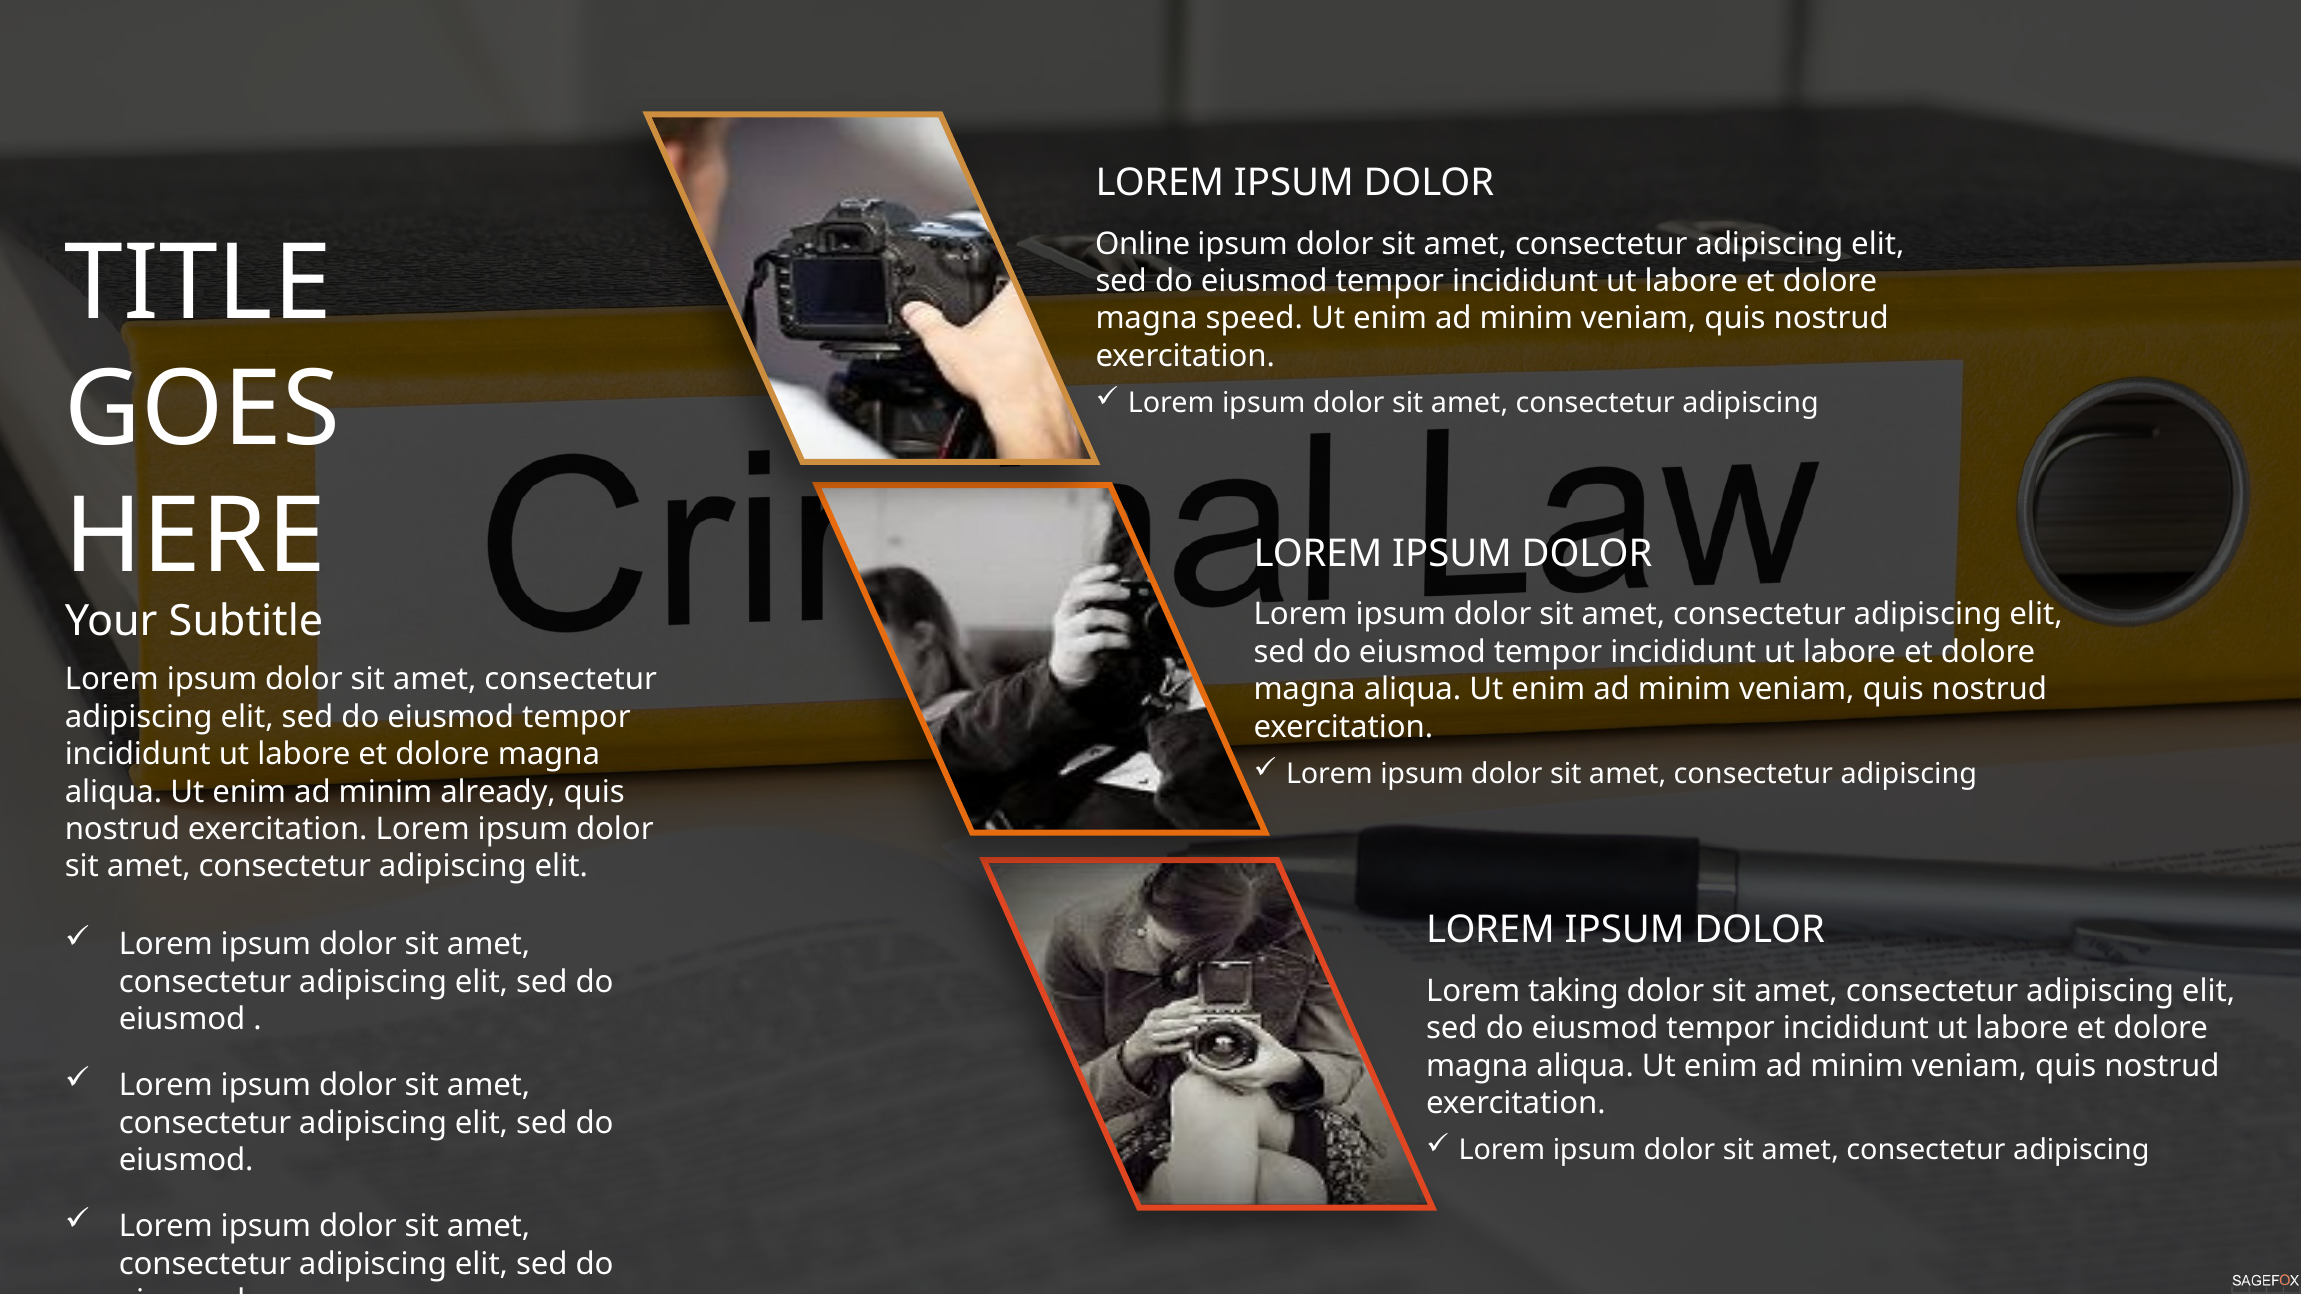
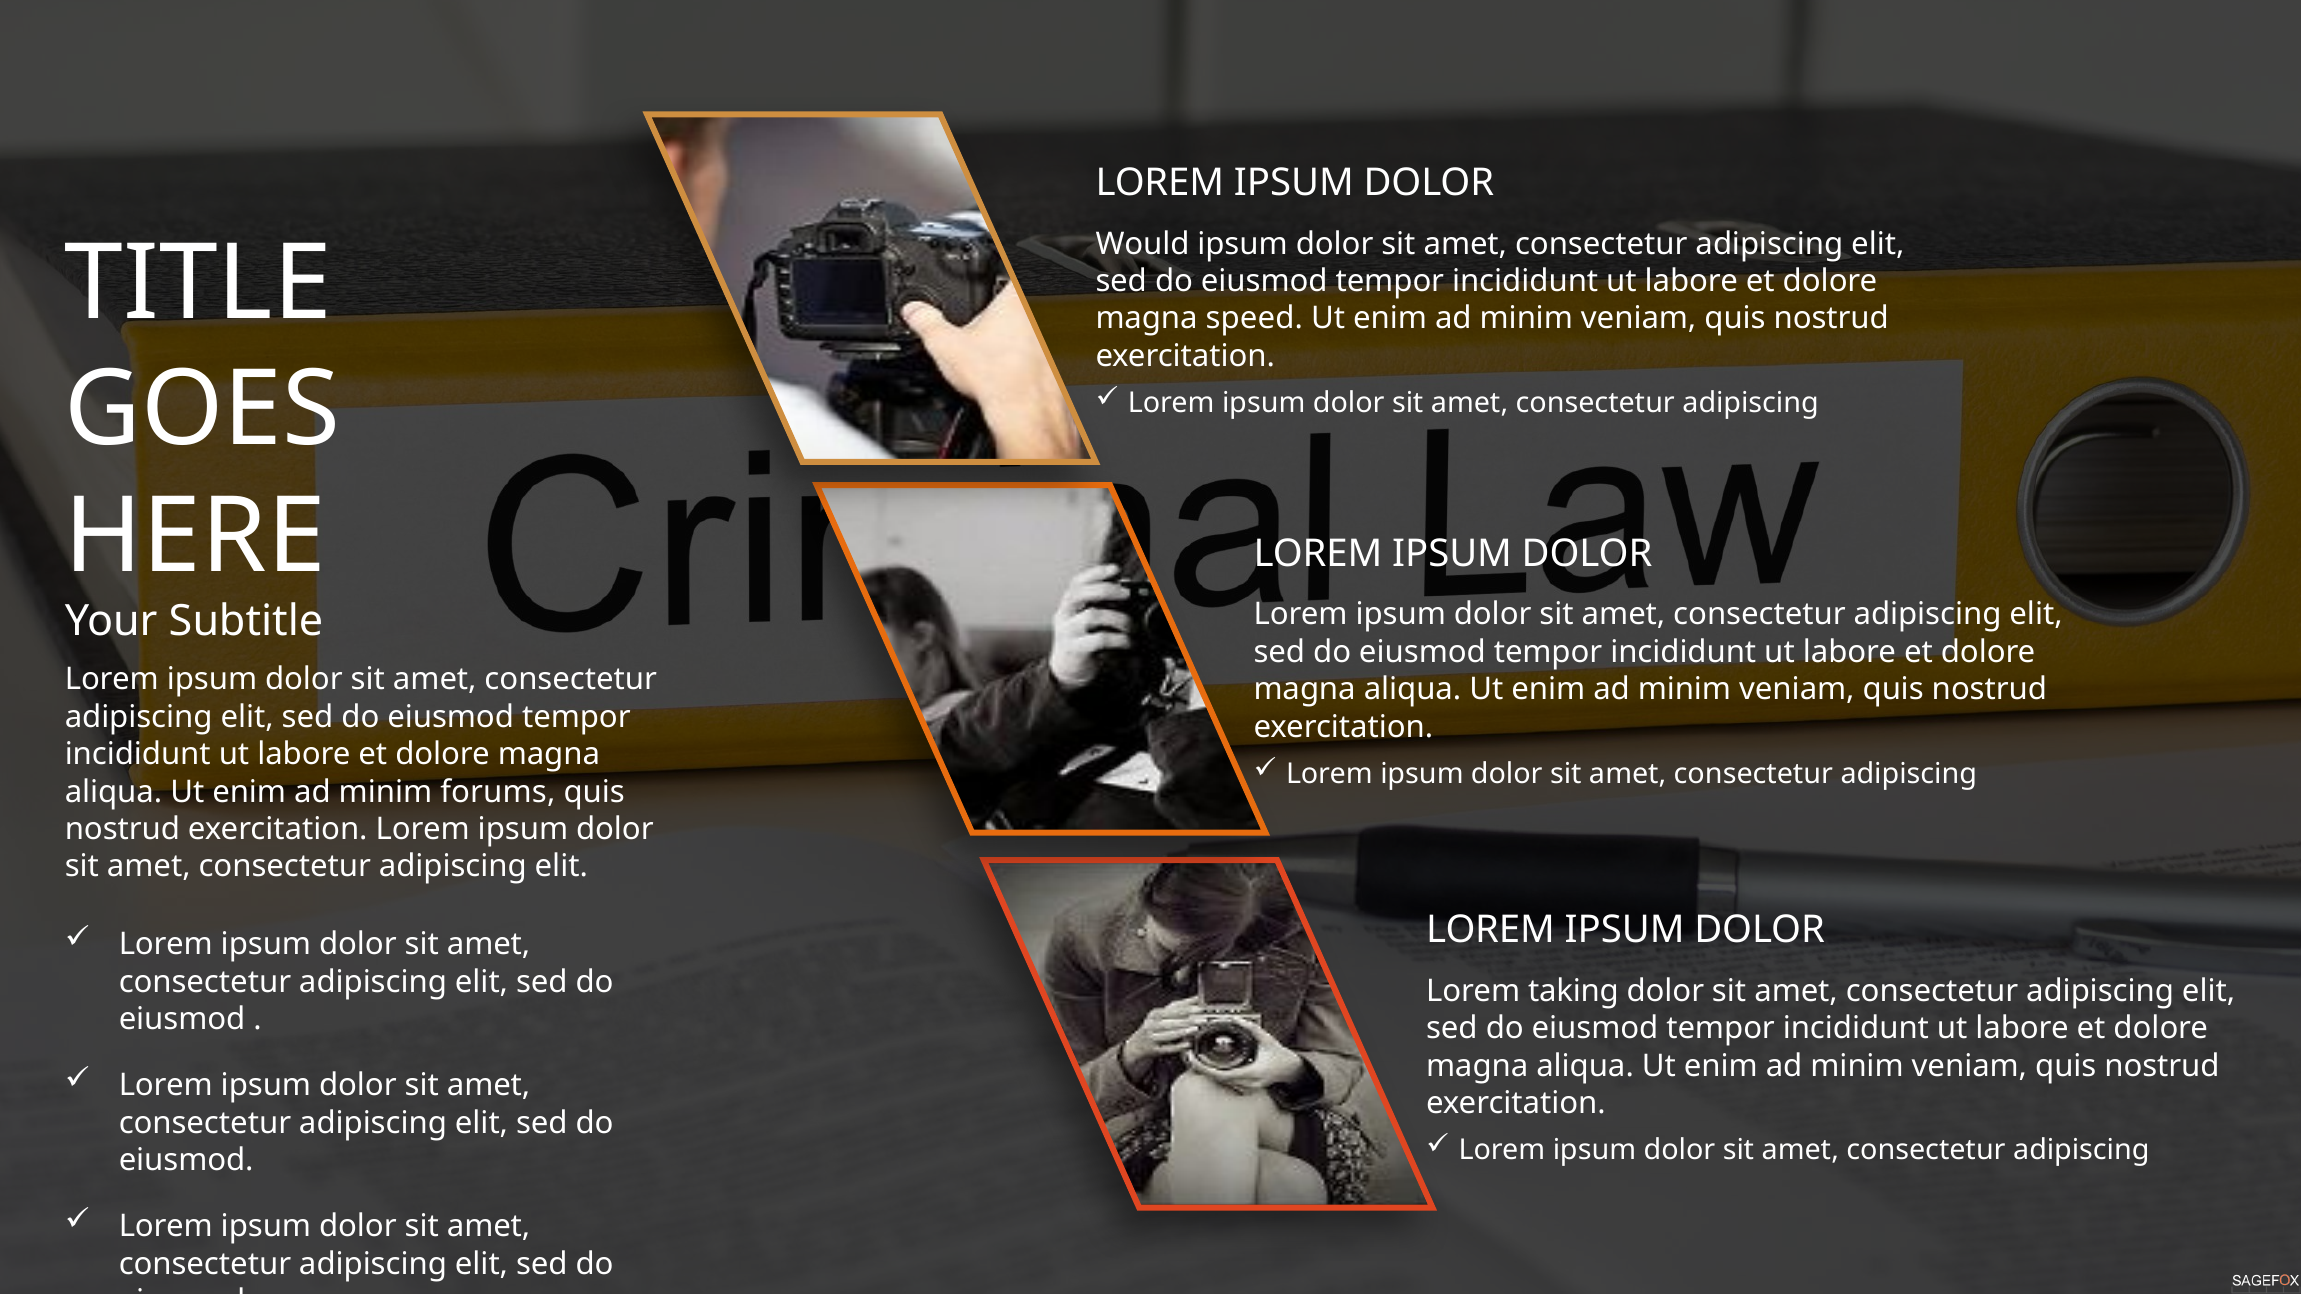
Online: Online -> Would (1143, 244)
already: already -> forums (498, 792)
